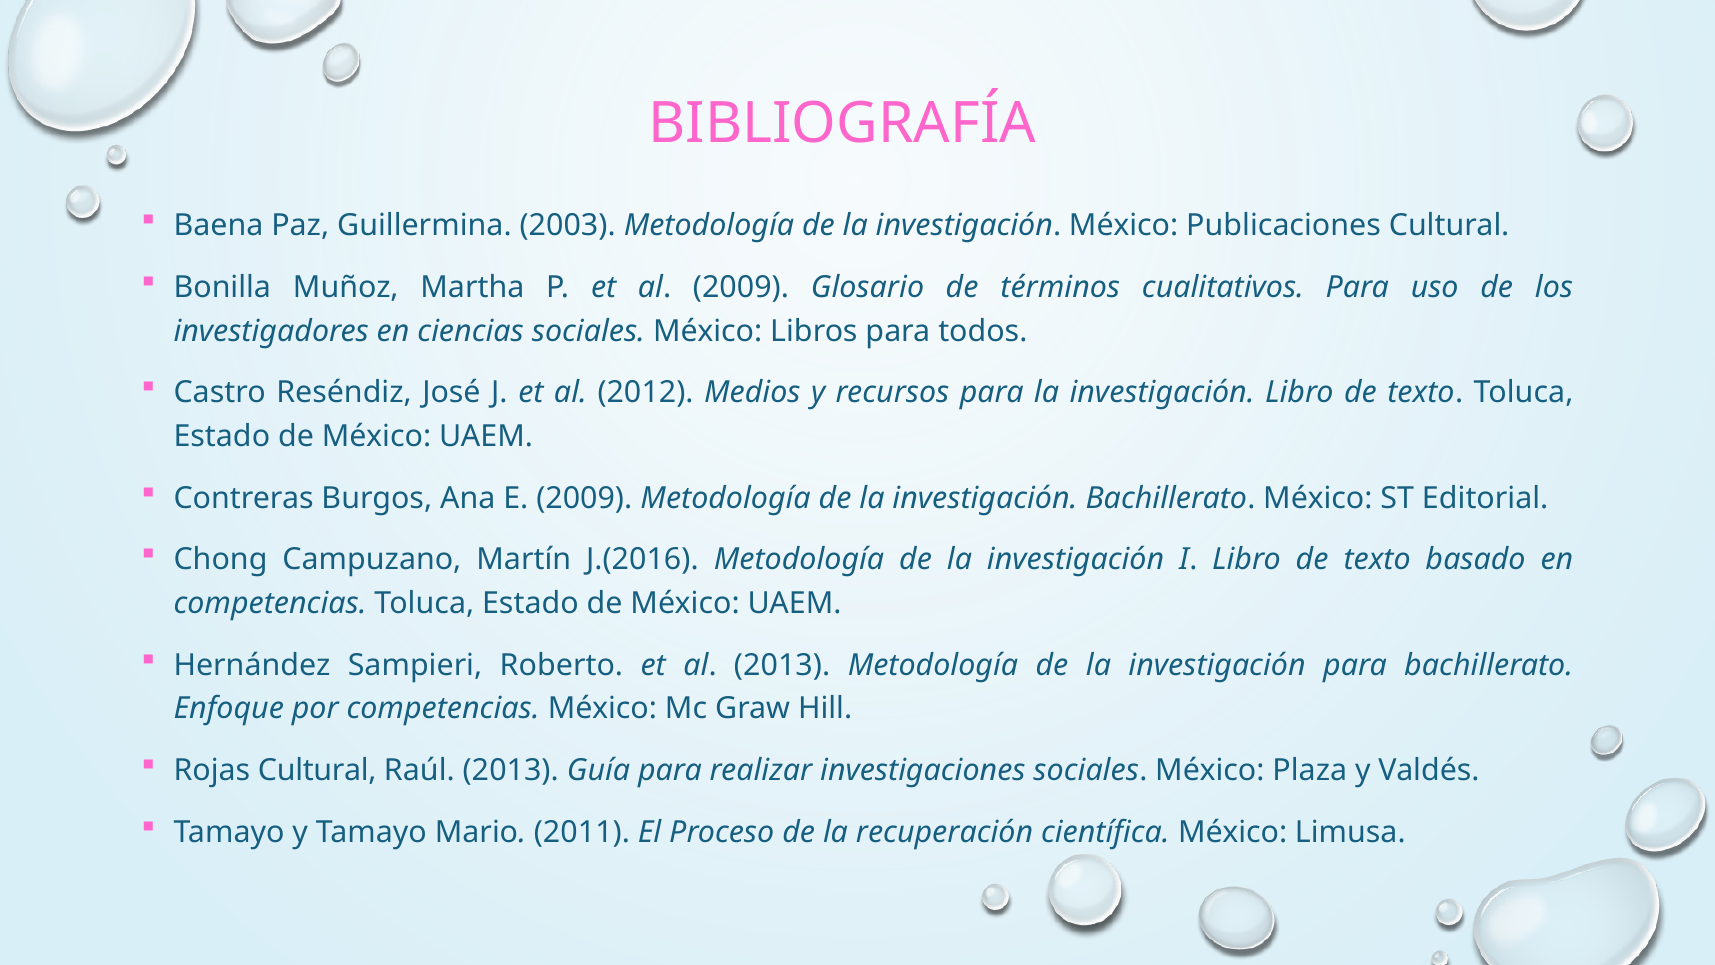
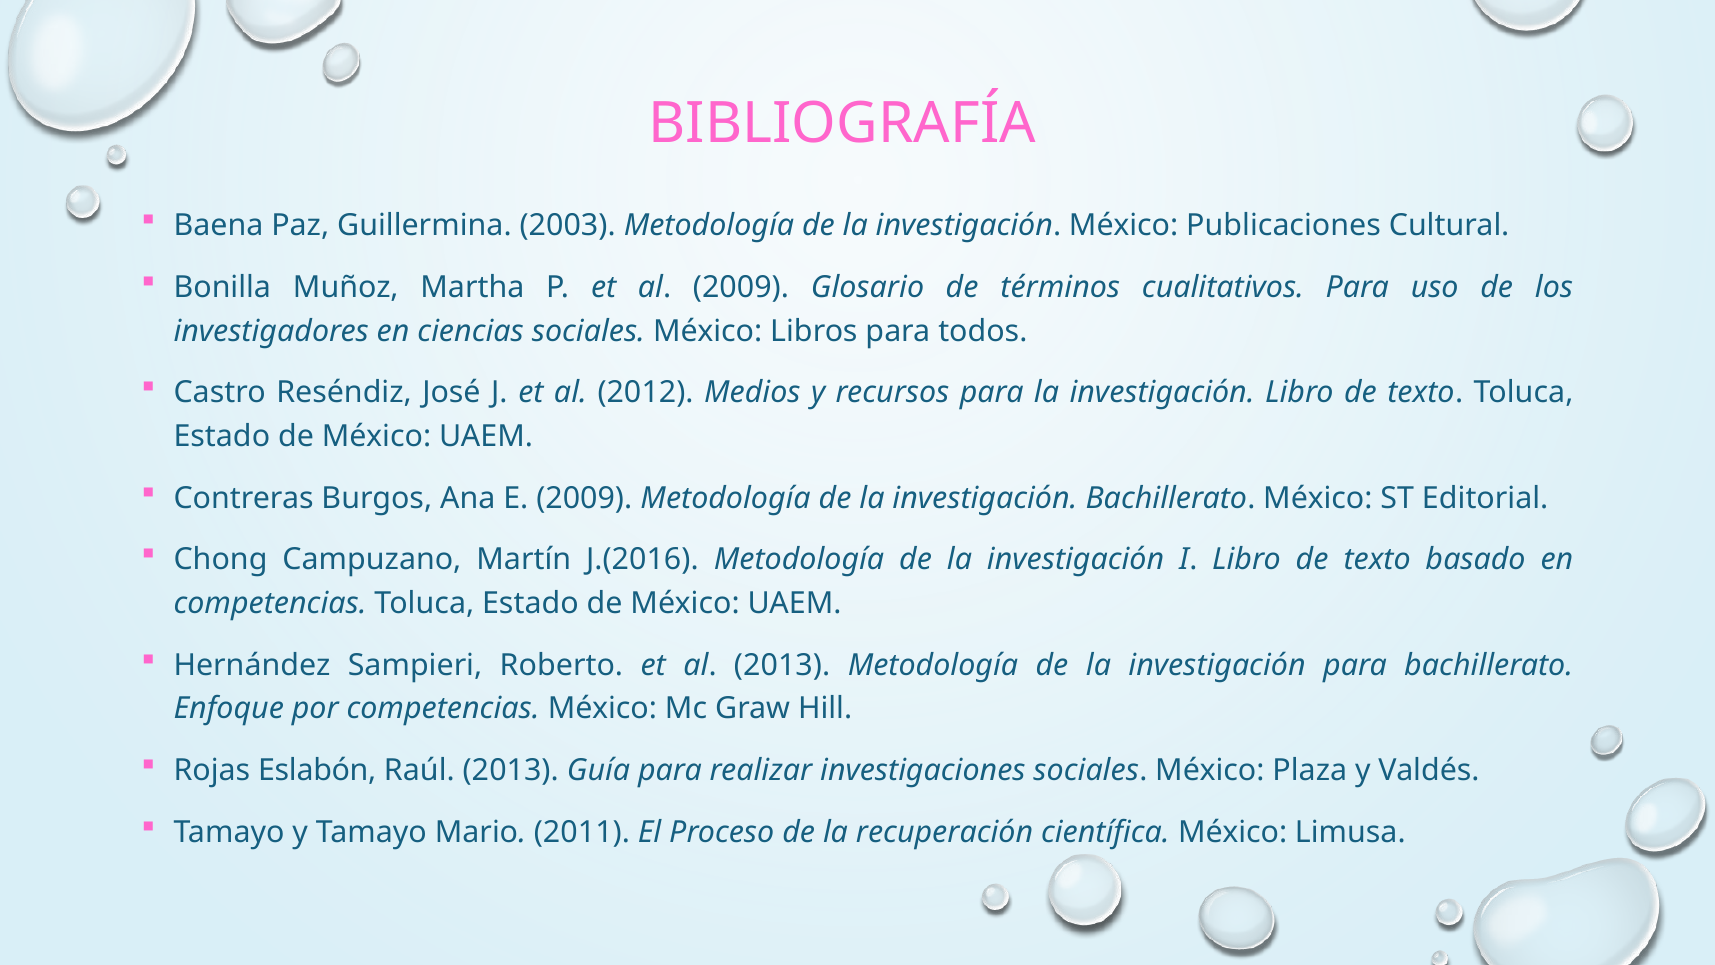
Rojas Cultural: Cultural -> Eslabón (317, 770)
